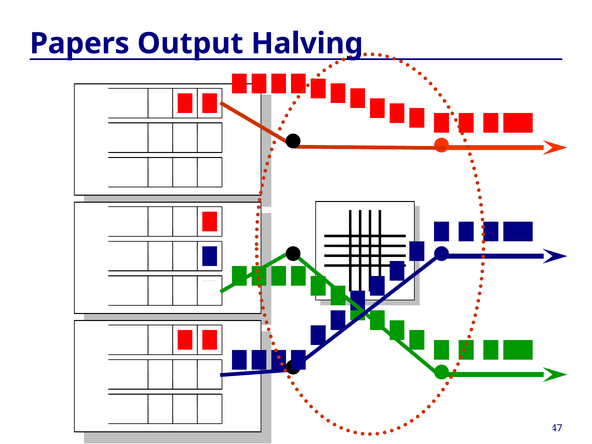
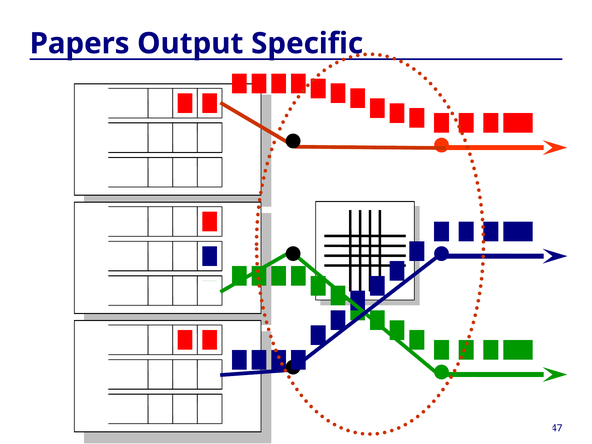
Halving: Halving -> Specific (307, 43)
